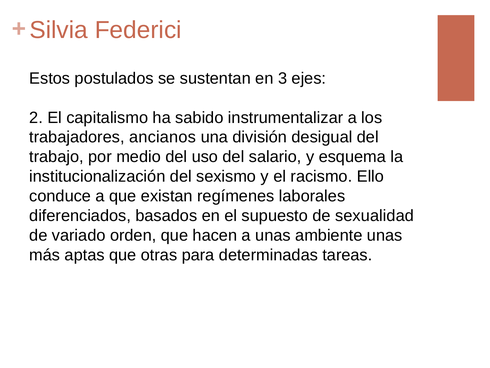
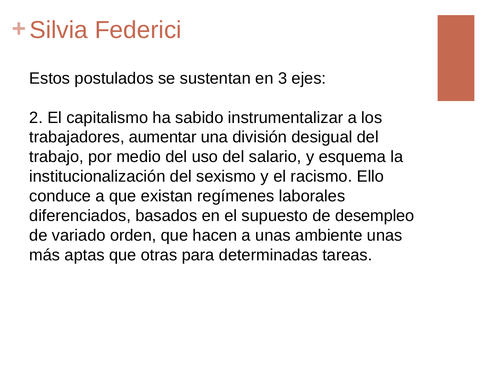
ancianos: ancianos -> aumentar (163, 137)
sexualidad: sexualidad -> desempleo (375, 215)
